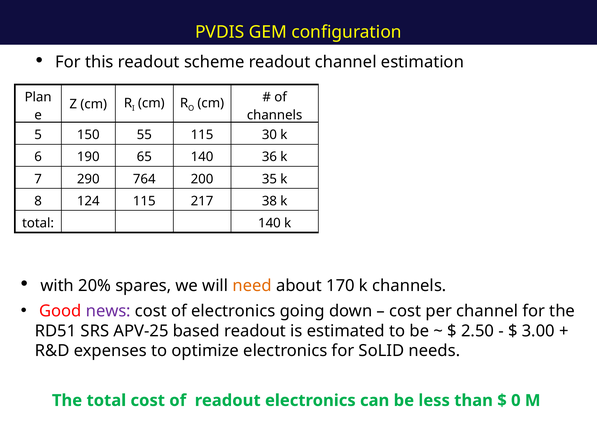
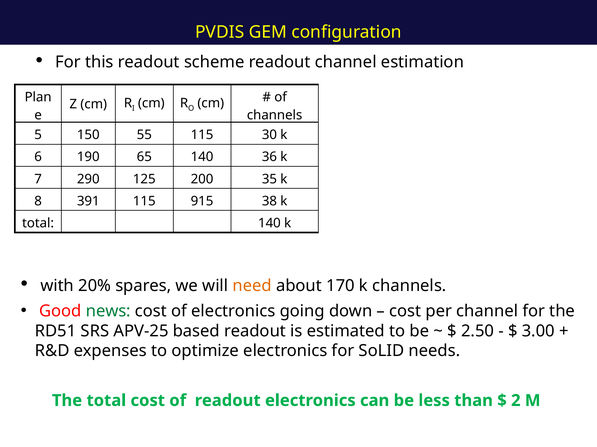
764: 764 -> 125 (144, 179)
124: 124 -> 391 (88, 201)
217: 217 -> 915 (202, 201)
news colour: purple -> green (108, 312)
0: 0 -> 2 (516, 401)
